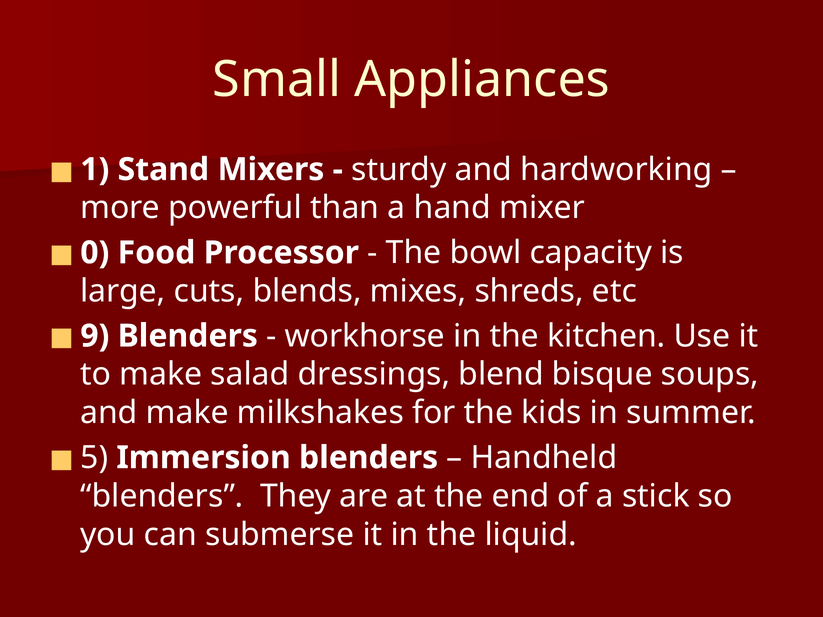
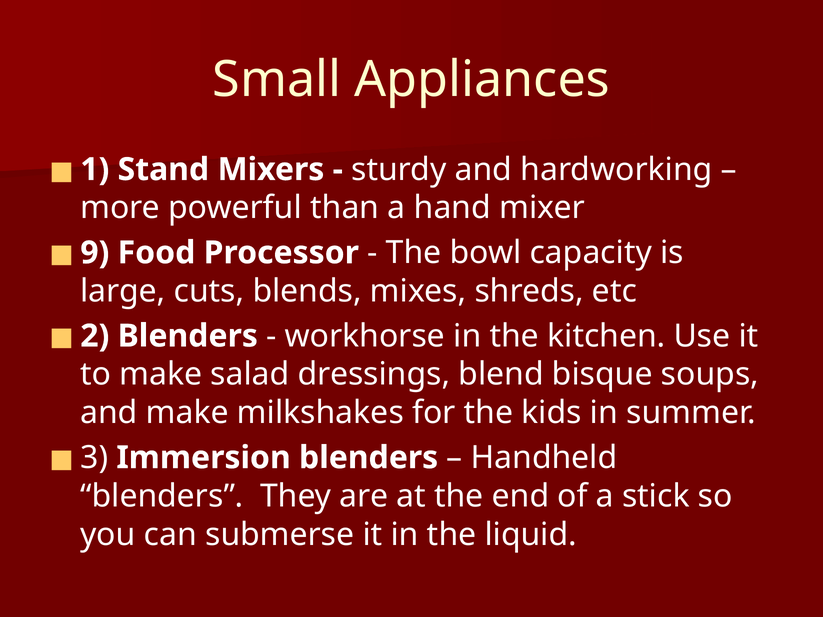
0: 0 -> 9 (95, 253)
9: 9 -> 2 (95, 336)
5: 5 -> 3 (94, 458)
